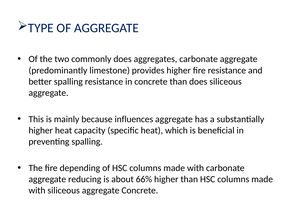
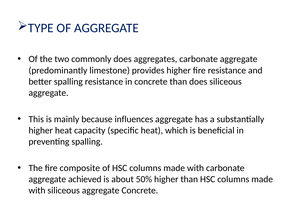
depending: depending -> composite (80, 168)
reducing: reducing -> achieved (85, 179)
66%: 66% -> 50% (144, 179)
